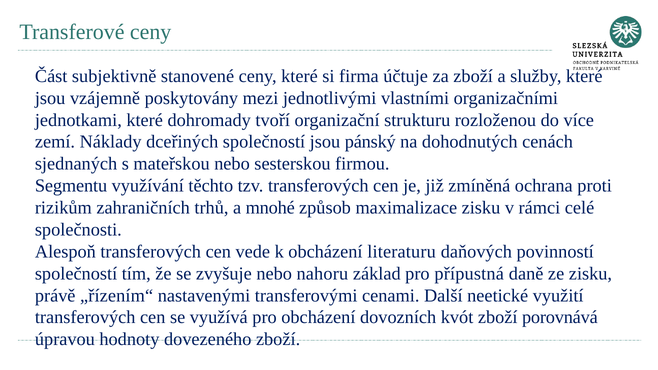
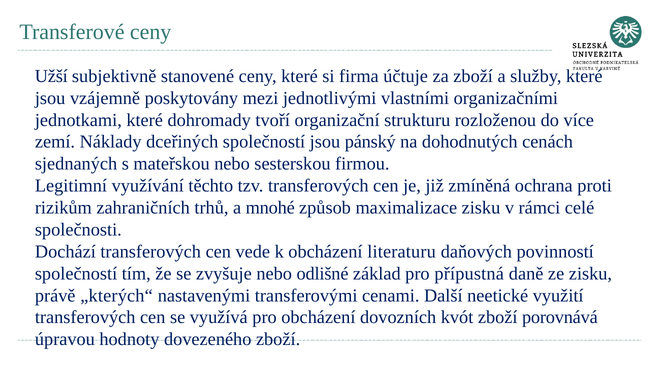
Část: Část -> Užší (51, 76)
Segmentu: Segmentu -> Legitimní (71, 186)
Alespoň: Alespoň -> Dochází (65, 252)
nahoru: nahoru -> odlišné (323, 274)
„řízením“: „řízením“ -> „kterých“ (117, 296)
